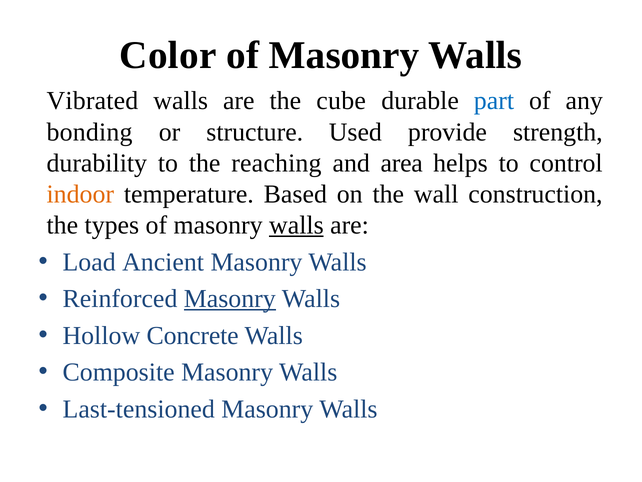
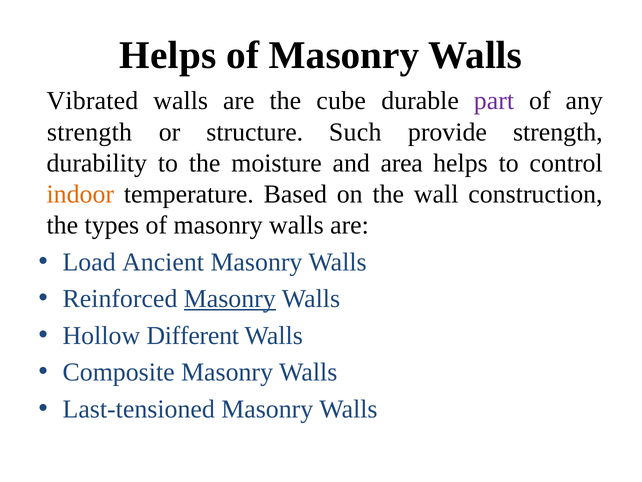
Color: Color -> Helps (168, 55)
part colour: blue -> purple (494, 101)
bonding: bonding -> strength (89, 132)
Used: Used -> Such (355, 132)
reaching: reaching -> moisture (277, 163)
walls underline: present -> none (296, 225)
Concrete: Concrete -> Different (193, 335)
